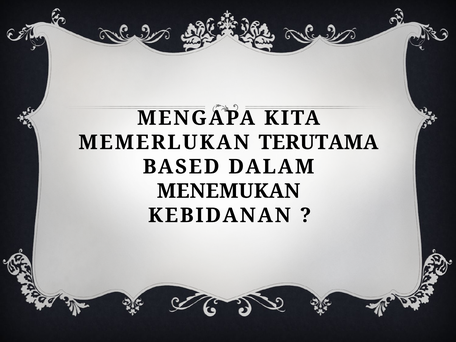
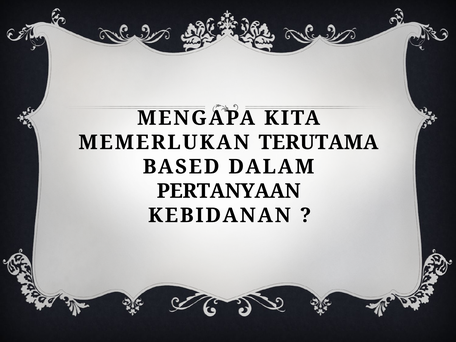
MENEMUKAN: MENEMUKAN -> PERTANYAAN (229, 191)
